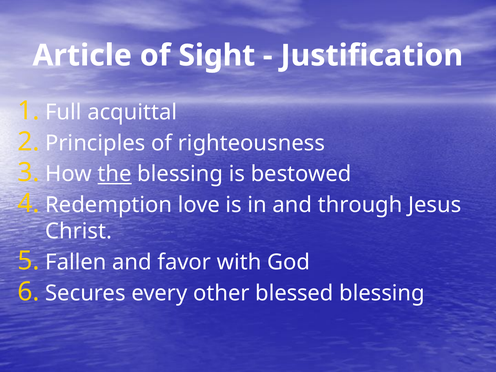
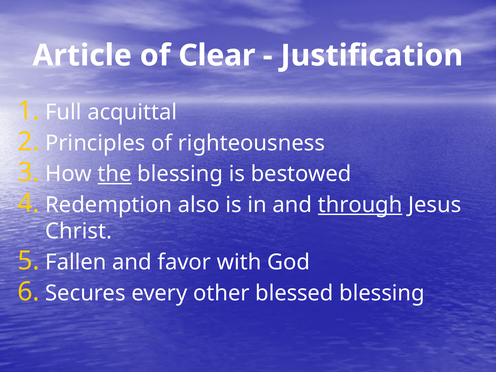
Sight: Sight -> Clear (217, 55)
love: love -> also (199, 205)
through underline: none -> present (360, 205)
